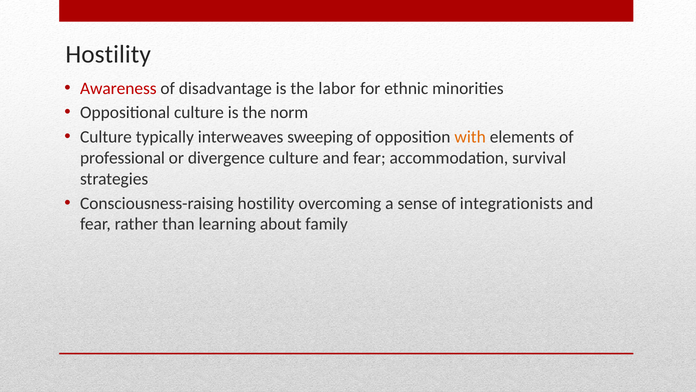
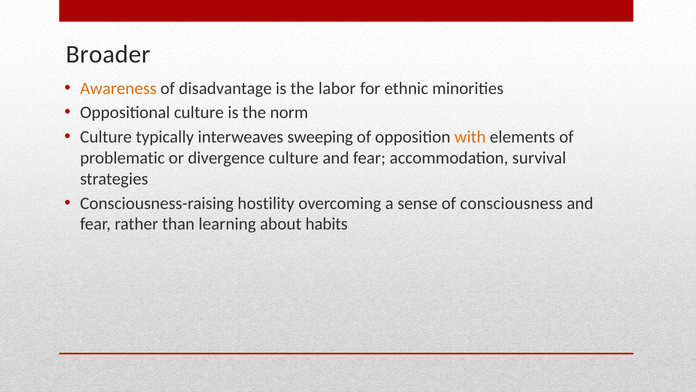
Hostility: Hostility -> Broader (108, 54)
Awareness colour: red -> orange (118, 88)
professional: professional -> problematic (122, 158)
integrationists: integrationists -> consciousness (511, 203)
family: family -> habits (327, 224)
